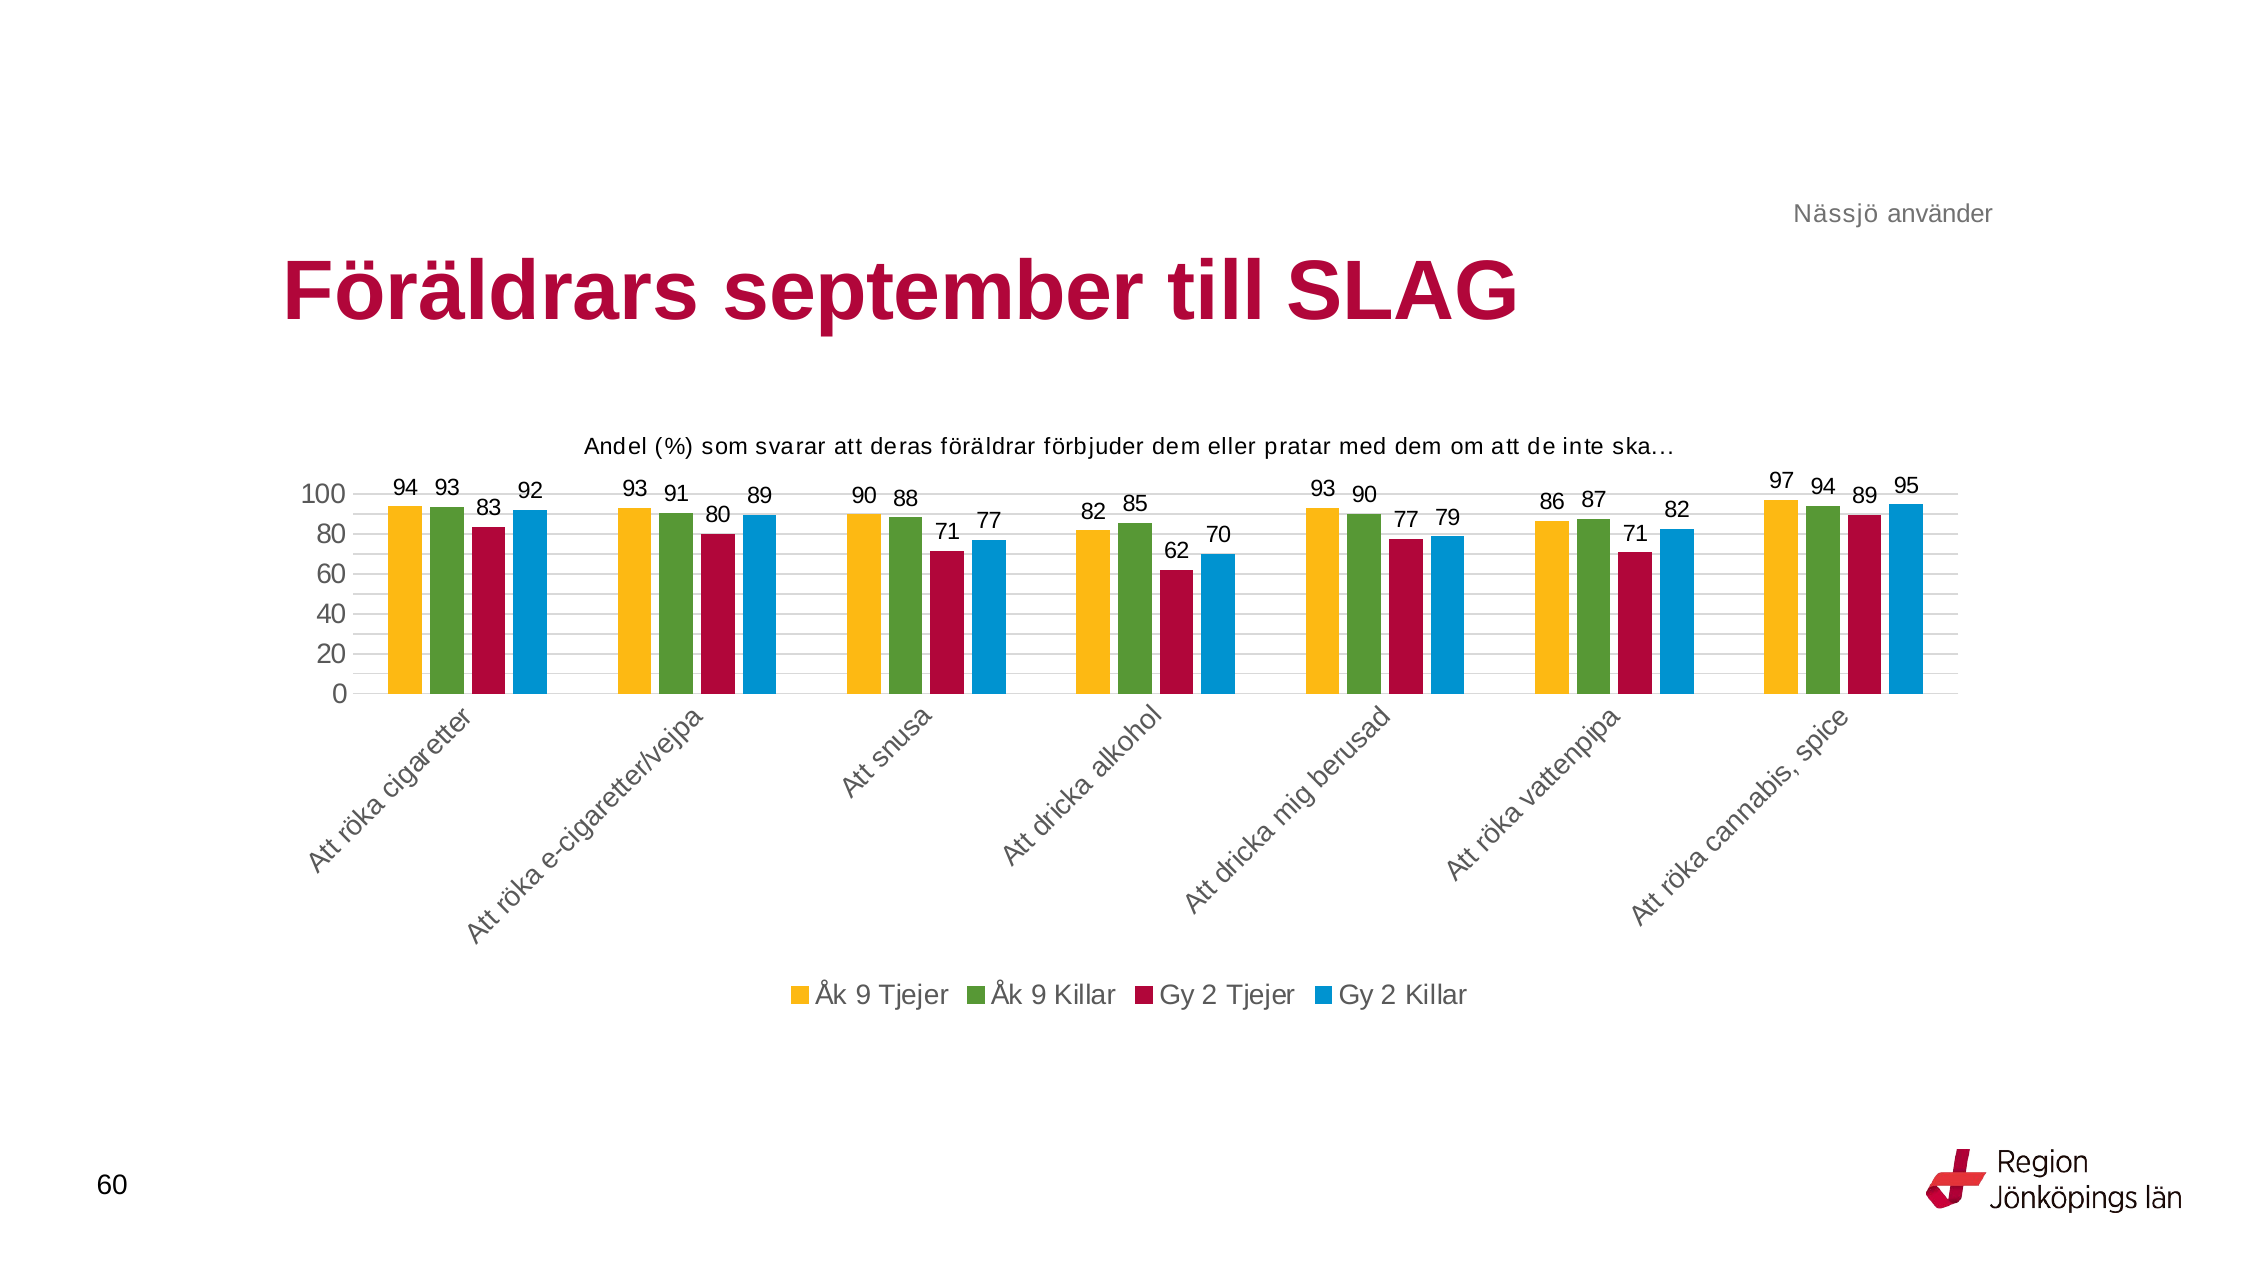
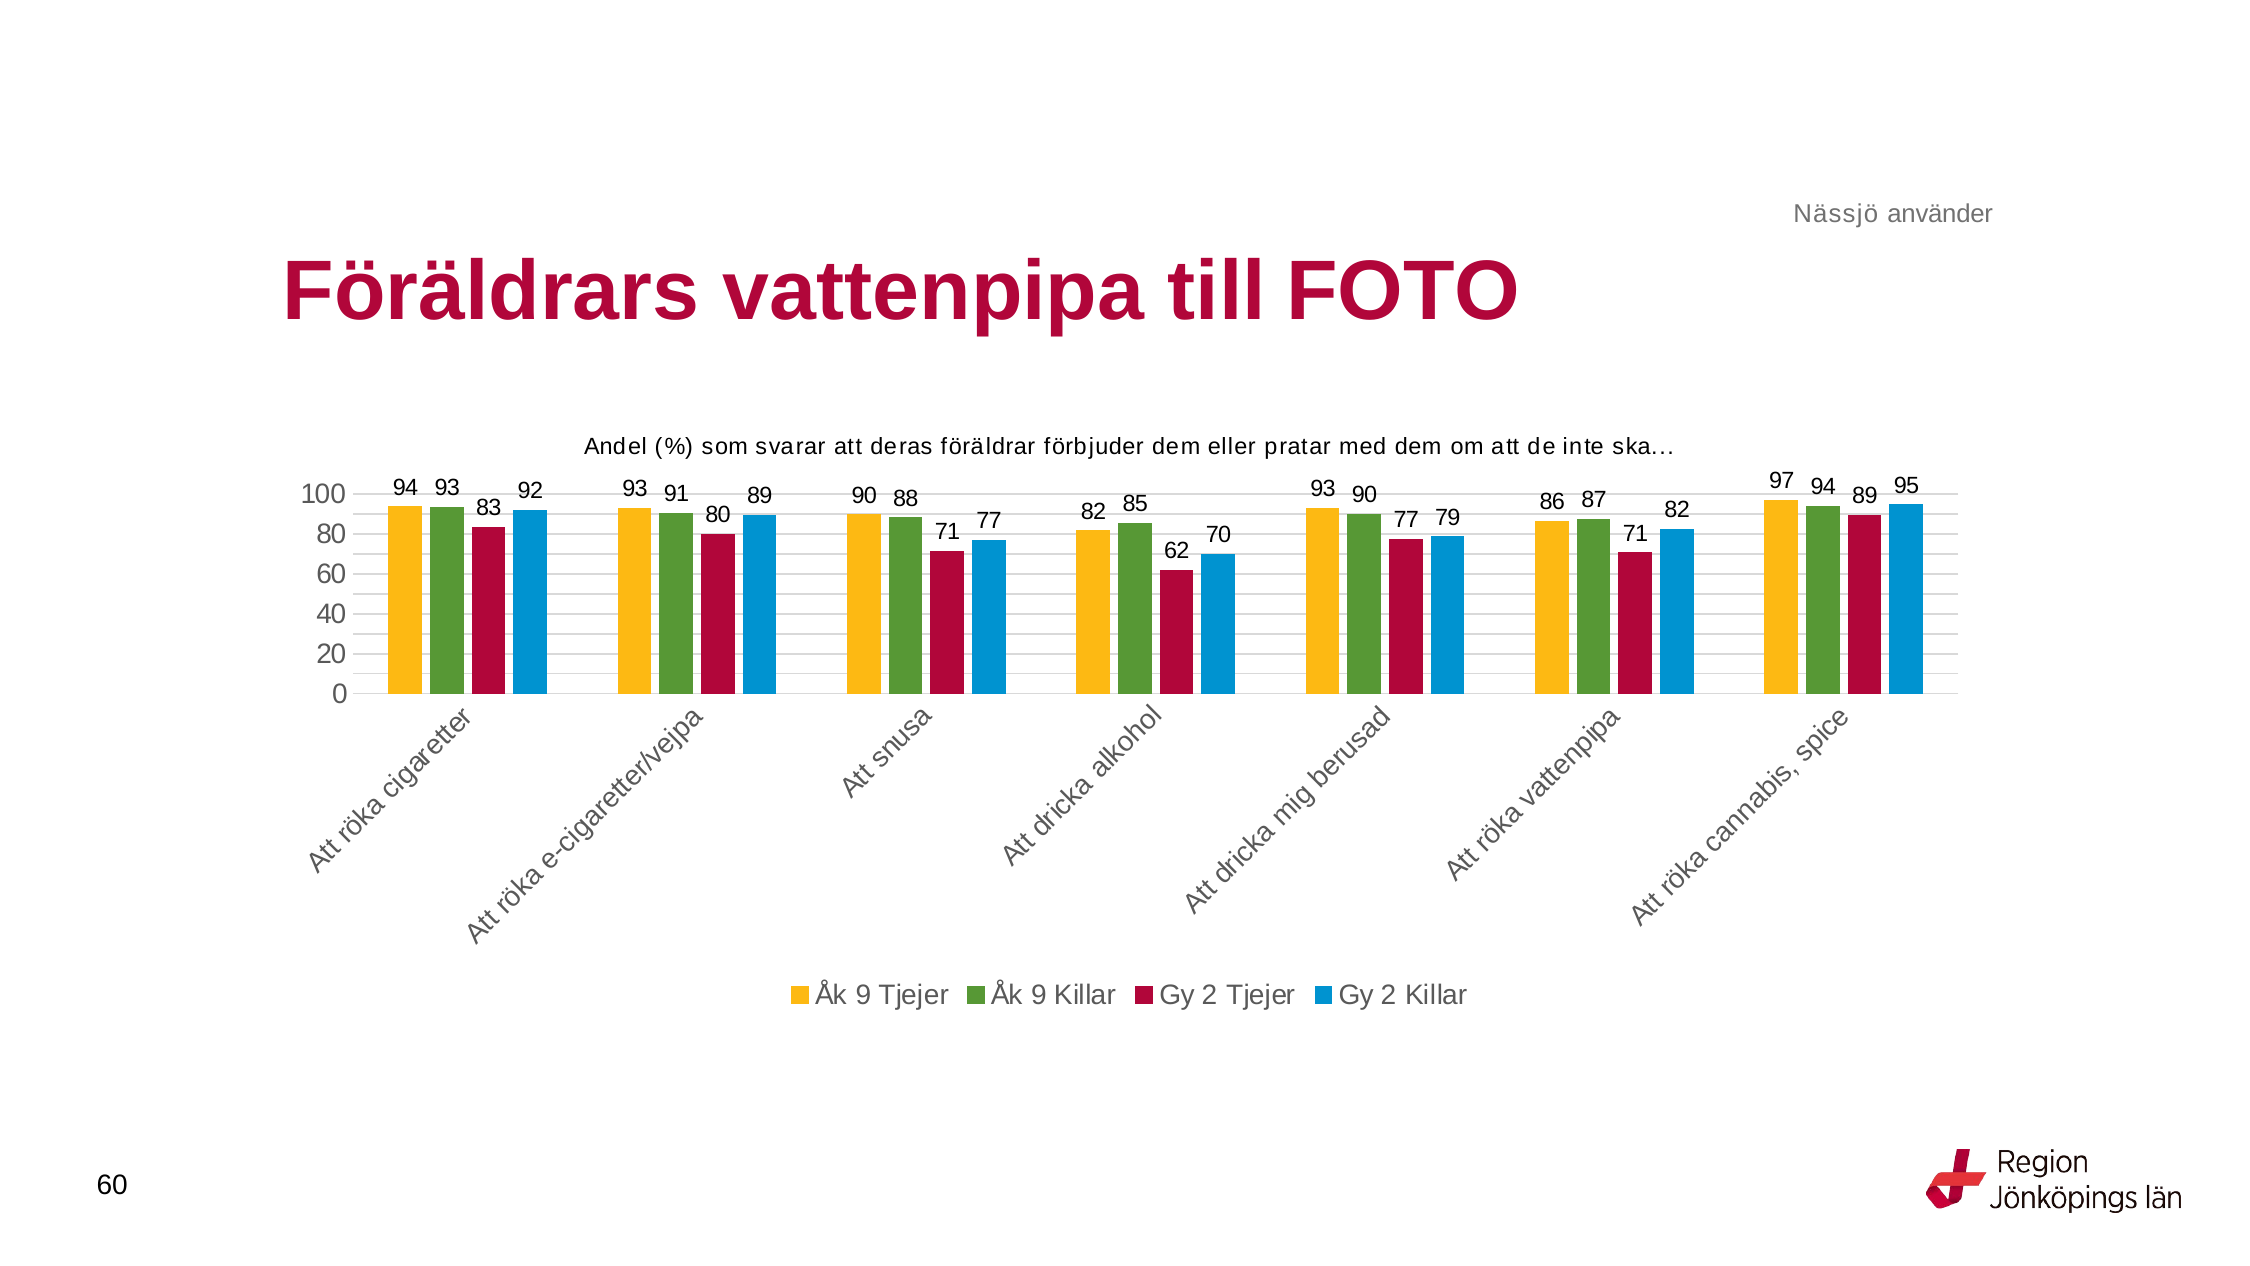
september: september -> vattenpipa (934, 292)
SLAG: SLAG -> FOTO (1403, 292)
